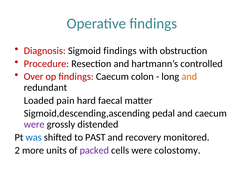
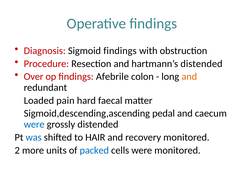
hartmann’s controlled: controlled -> distended (201, 64)
findings Caecum: Caecum -> Afebrile (112, 77)
were colour: purple -> blue (34, 124)
PAST: PAST -> HAIR (95, 137)
packed colour: purple -> blue (94, 150)
were colostomy: colostomy -> monitored (177, 150)
